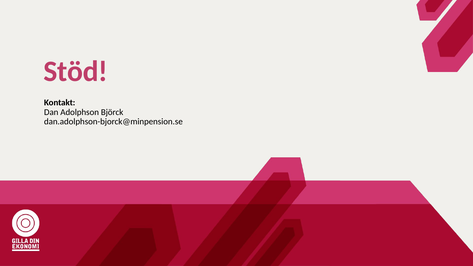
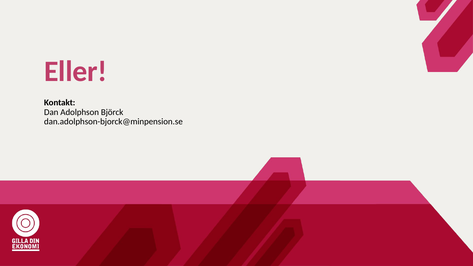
Stöd: Stöd -> Eller (76, 71)
